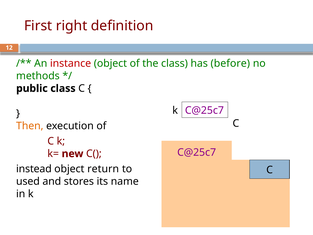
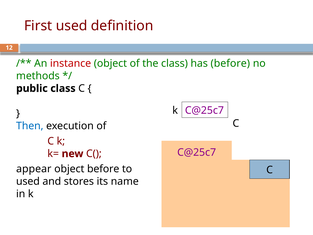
First right: right -> used (72, 26)
Then colour: orange -> blue (30, 126)
instead: instead -> appear (34, 169)
object return: return -> before (103, 169)
